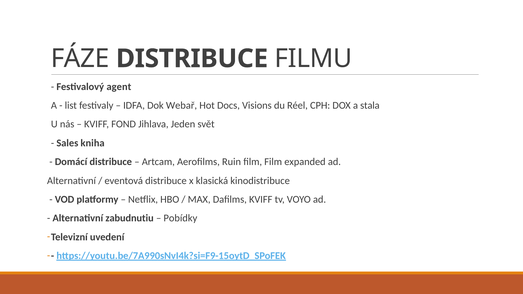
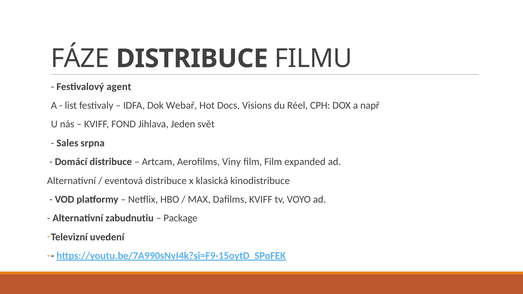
stala: stala -> např (370, 105)
kniha: kniha -> srpna (93, 143)
Ruin: Ruin -> Viny (231, 162)
Pobídky: Pobídky -> Package (181, 218)
